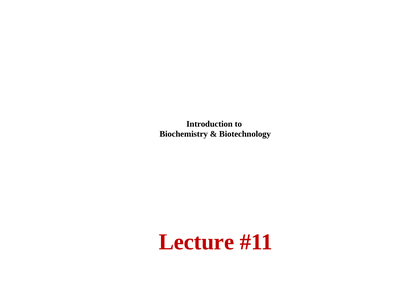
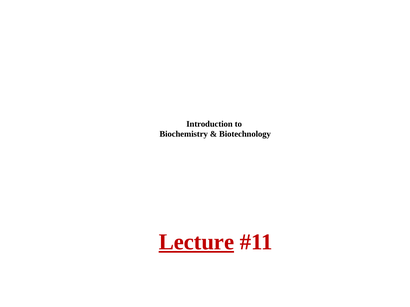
Lecture underline: none -> present (196, 242)
